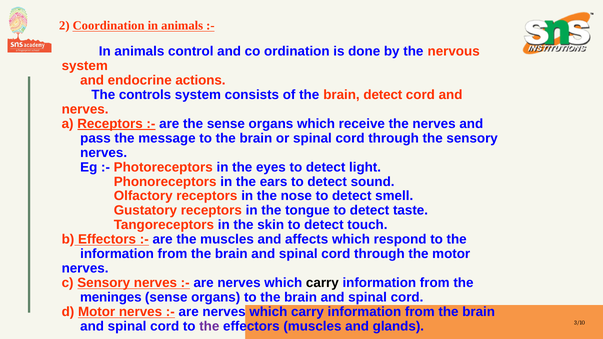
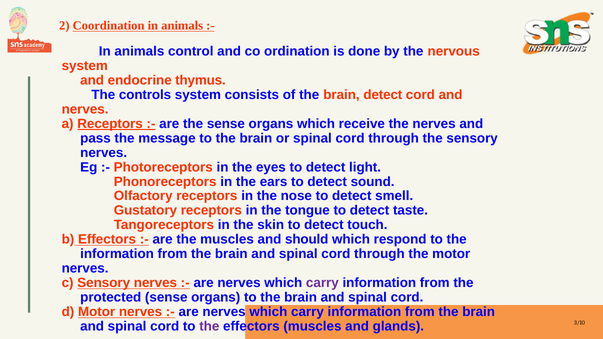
actions: actions -> thymus (200, 80)
affects: affects -> should (307, 240)
carry colour: black -> purple (322, 283)
meninges: meninges -> protected (111, 298)
